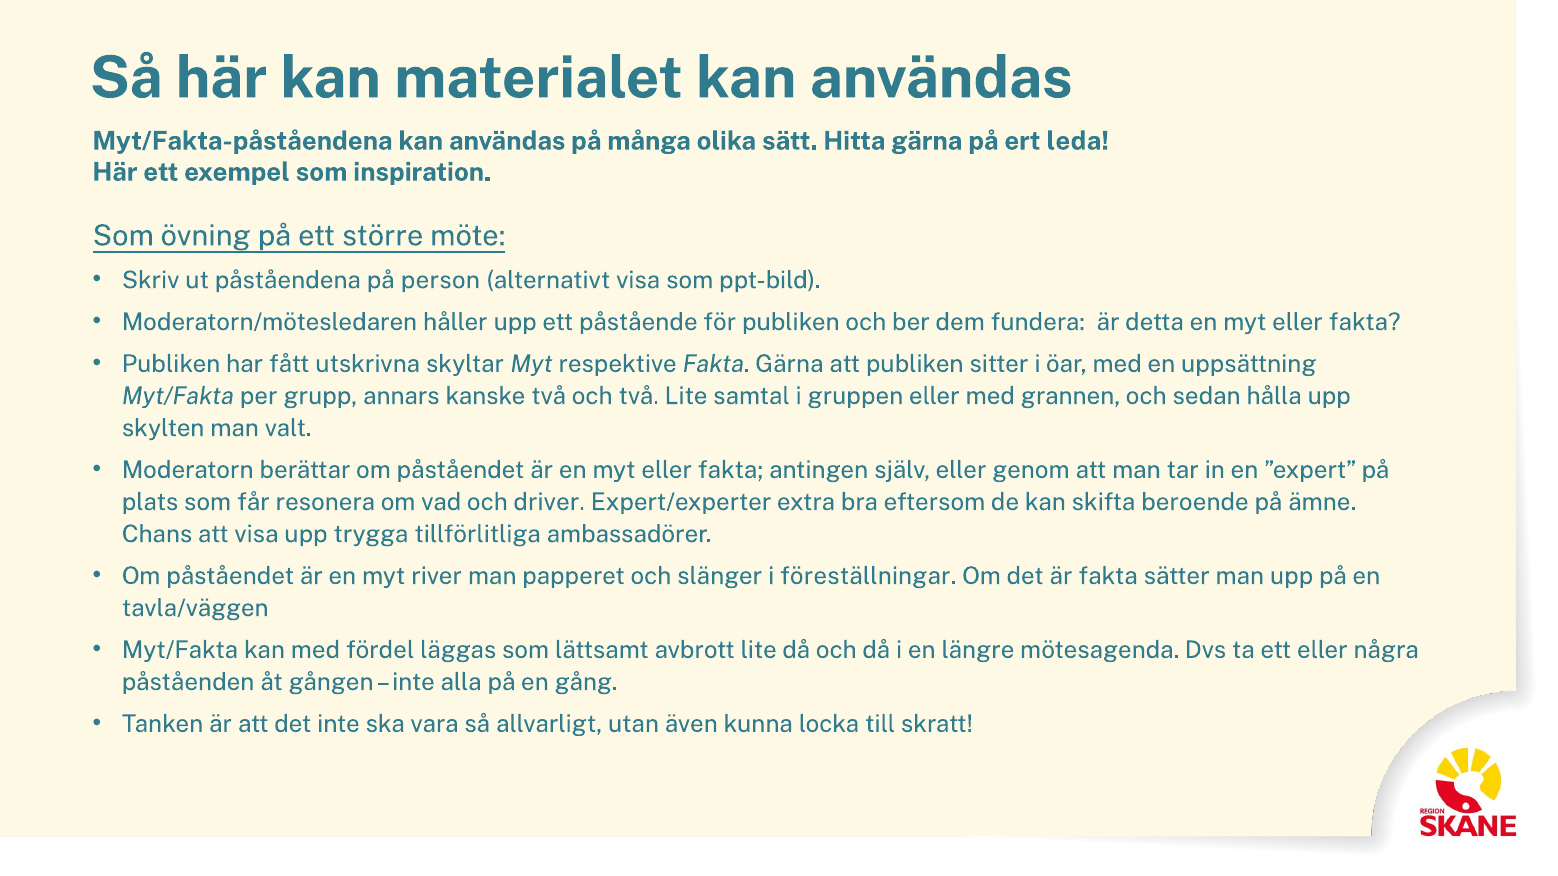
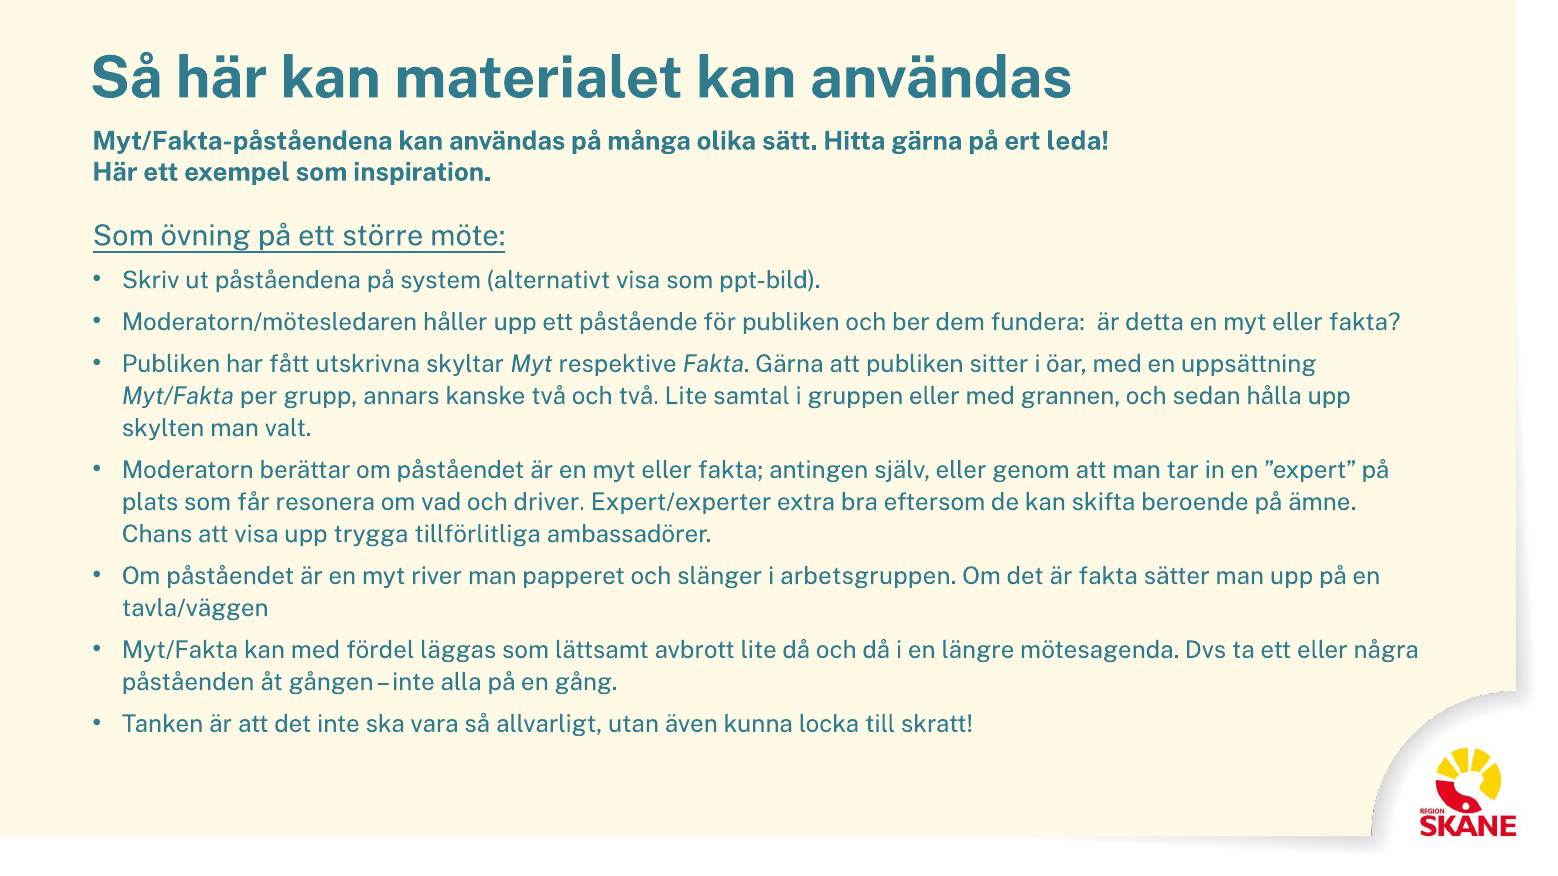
person: person -> system (441, 280)
föreställningar: föreställningar -> arbetsgruppen (868, 576)
